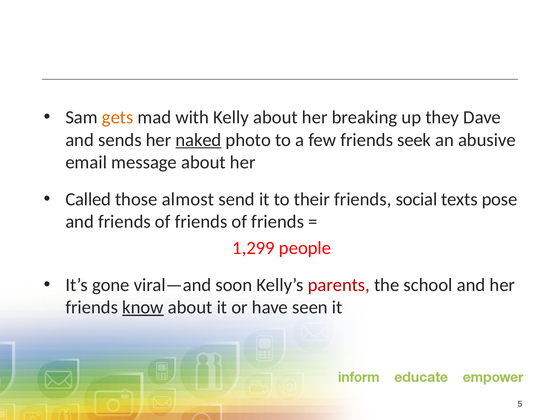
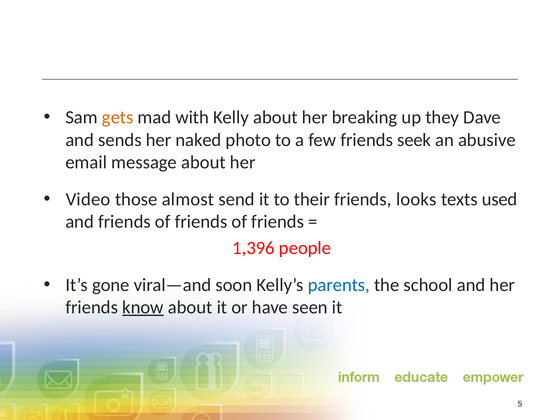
naked underline: present -> none (199, 140)
Called: Called -> Video (88, 199)
social: social -> looks (416, 199)
pose: pose -> used (500, 199)
1,299: 1,299 -> 1,396 (253, 248)
parents colour: red -> blue (339, 285)
